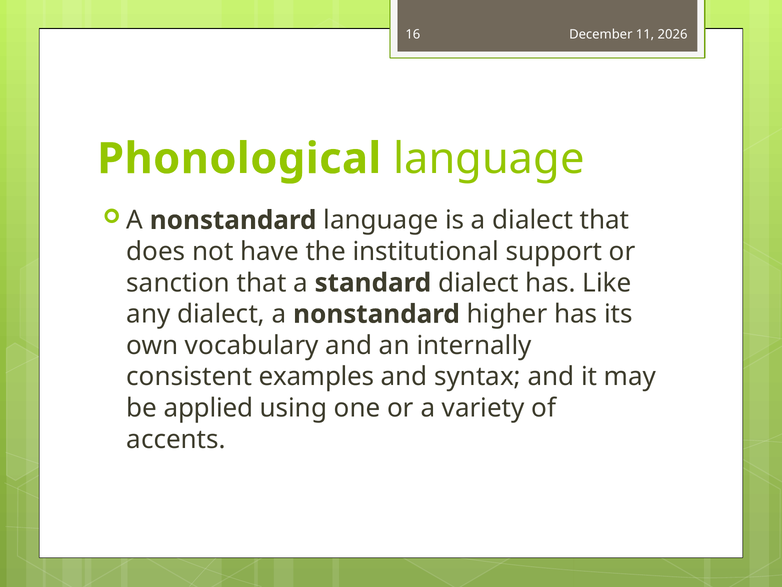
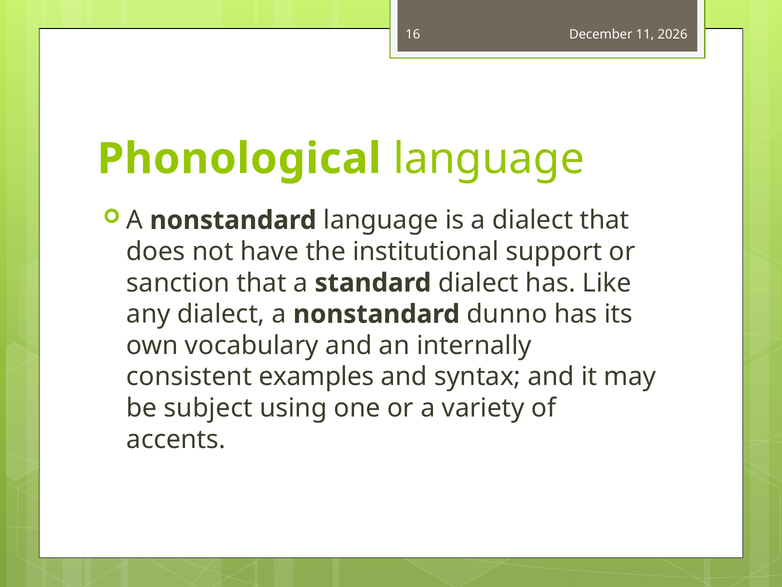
higher: higher -> dunno (507, 314)
applied: applied -> subject (208, 408)
